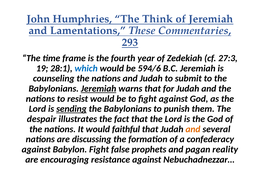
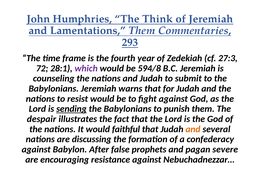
Lamentations These: These -> Them (142, 31)
19: 19 -> 72 (42, 68)
which colour: blue -> purple (86, 68)
594/6: 594/6 -> 594/8 (149, 68)
Jeremiah underline: present -> none (99, 89)
Babylon Fight: Fight -> After (99, 149)
reality: reality -> severe (225, 149)
